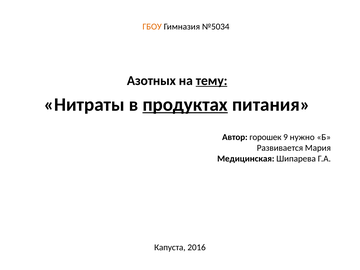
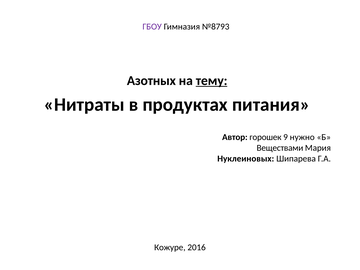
ГБОУ colour: orange -> purple (152, 27)
№5034: №5034 -> №8793 (216, 27)
продуктах underline: present -> none (185, 105)
Развивается: Развивается -> Веществами (280, 148)
Медицинская: Медицинская -> Нуклеиновых (246, 159)
Капуста: Капуста -> Кожуре (170, 247)
